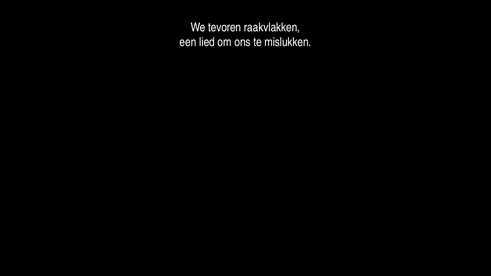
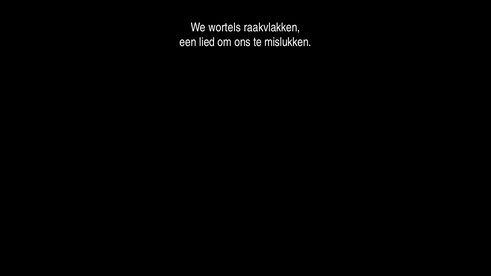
tevoren: tevoren -> wortels (225, 28)
